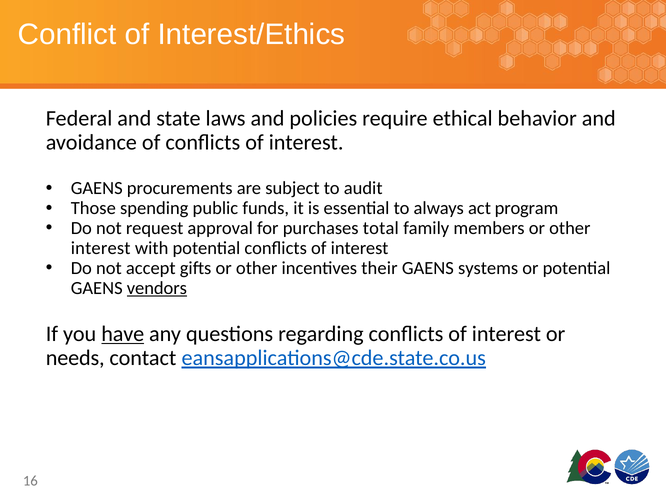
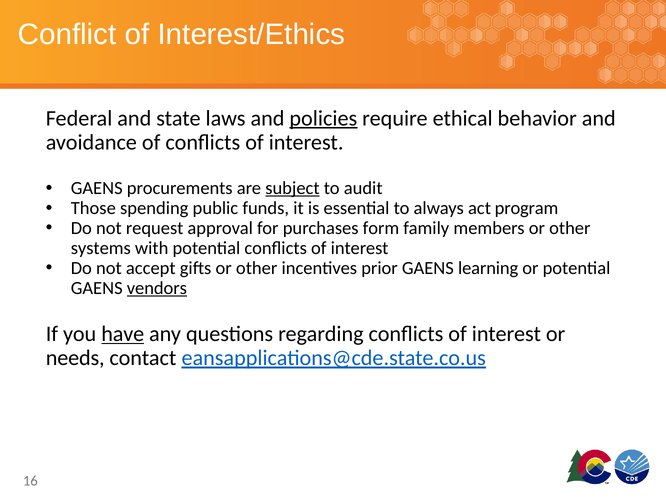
policies underline: none -> present (323, 118)
subject underline: none -> present (292, 188)
total: total -> form (381, 228)
interest: interest -> systems (101, 248)
their: their -> prior (380, 268)
systems: systems -> learning (488, 268)
